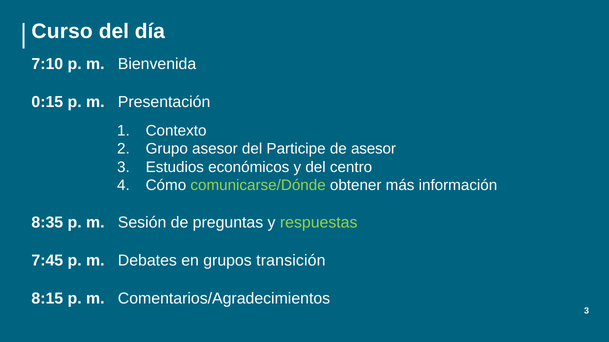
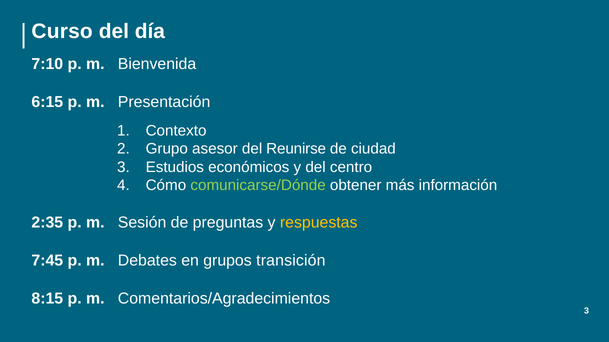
0:15: 0:15 -> 6:15 (47, 102)
Participe: Participe -> Reunirse (296, 149)
de asesor: asesor -> ciudad (373, 149)
8:35: 8:35 -> 2:35 (47, 223)
respuestas colour: light green -> yellow (319, 223)
